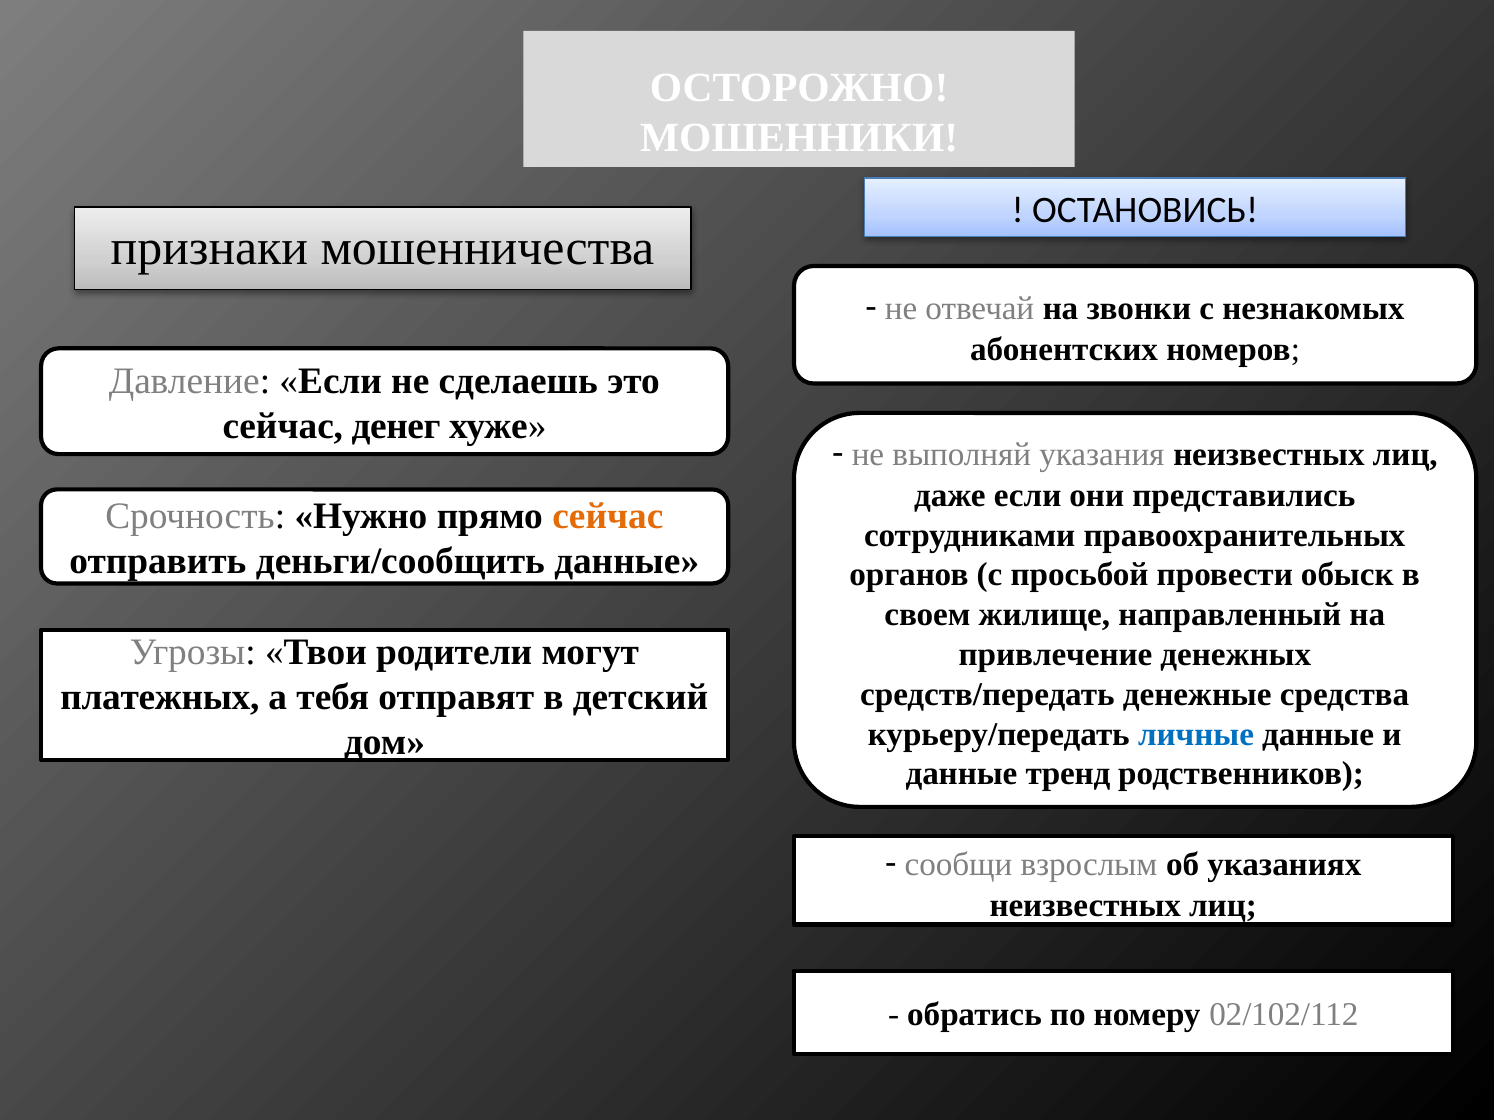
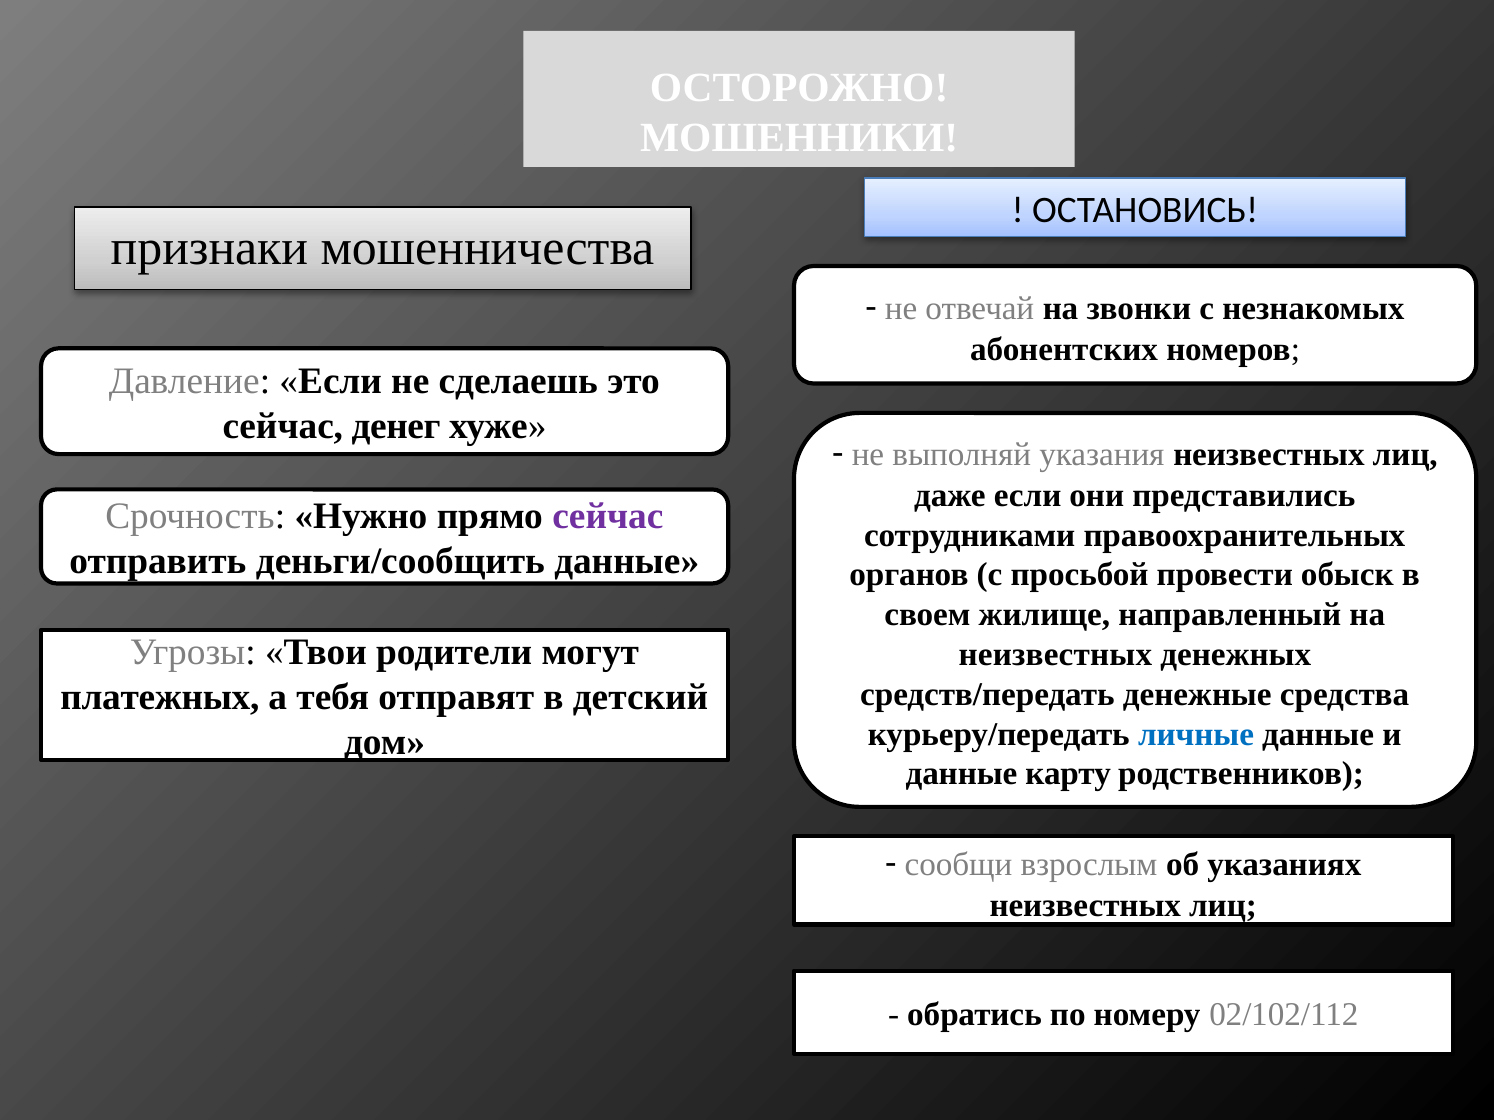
сейчас colour: orange -> purple (608, 517)
привлечение: привлечение -> неизвестных (1055, 655)
тренд: тренд -> карту (1068, 774)
